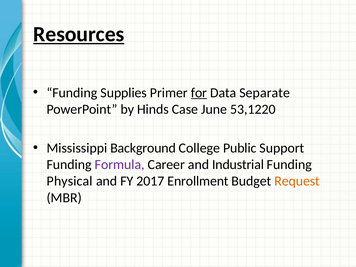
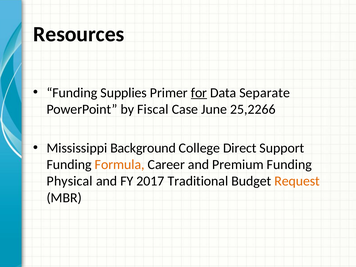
Resources underline: present -> none (79, 34)
Hinds: Hinds -> Fiscal (153, 109)
53,1220: 53,1220 -> 25,2266 (253, 109)
Public: Public -> Direct (240, 148)
Formula colour: purple -> orange (120, 165)
Industrial: Industrial -> Premium (238, 165)
Enrollment: Enrollment -> Traditional (198, 181)
